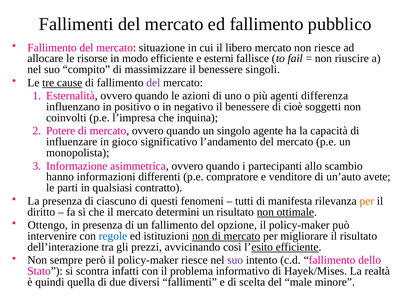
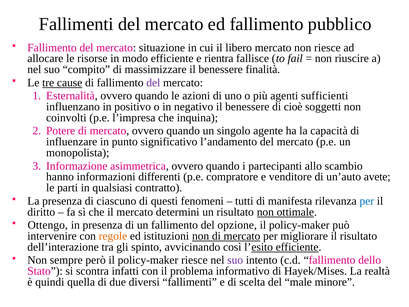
esterni: esterni -> rientra (219, 58)
singoli: singoli -> finalità (263, 69)
differenza: differenza -> sufficienti (325, 96)
gioco: gioco -> punto (125, 142)
per colour: orange -> blue (367, 201)
regole colour: blue -> orange (113, 236)
prezzi: prezzi -> spinto (147, 247)
